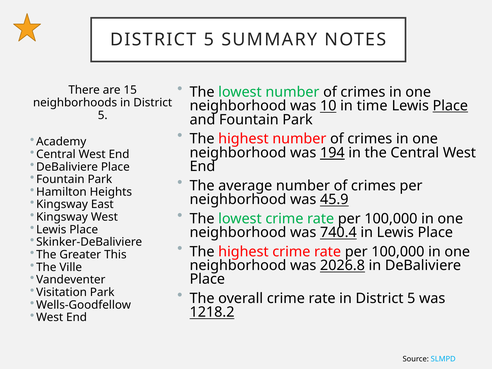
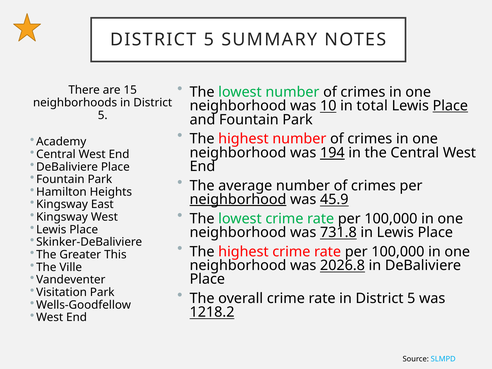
time: time -> total (372, 106)
neighborhood underline: none -> present (238, 199)
740.4: 740.4 -> 731.8 (338, 232)
